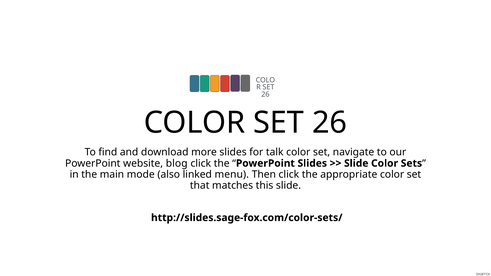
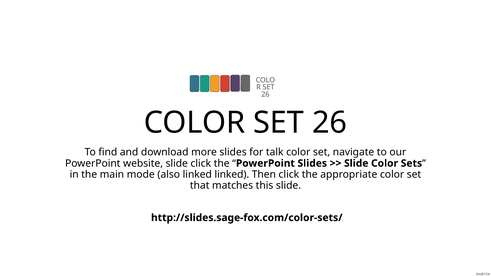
website blog: blog -> slide (177, 163)
linked menu: menu -> linked (232, 174)
